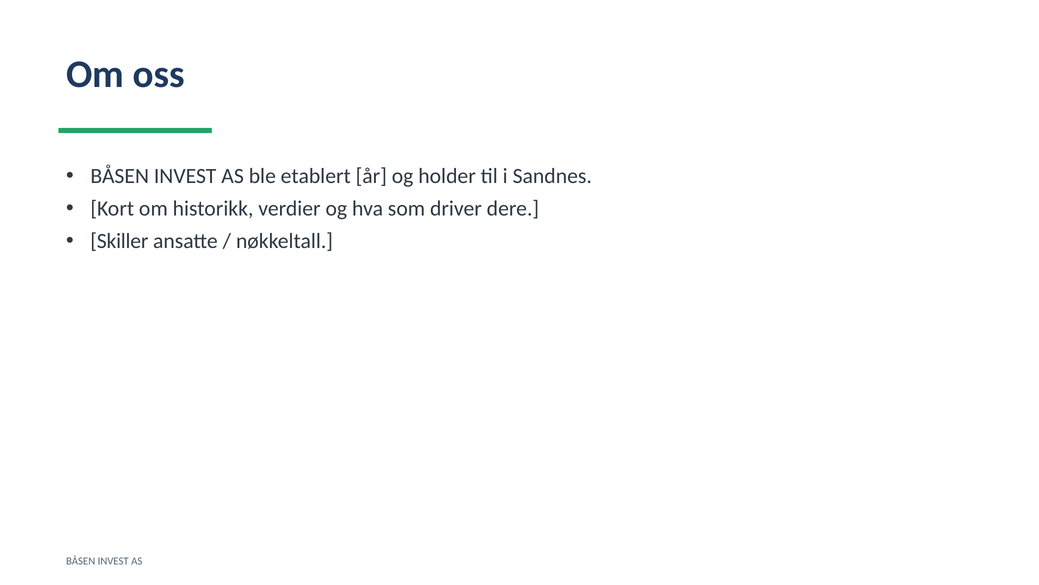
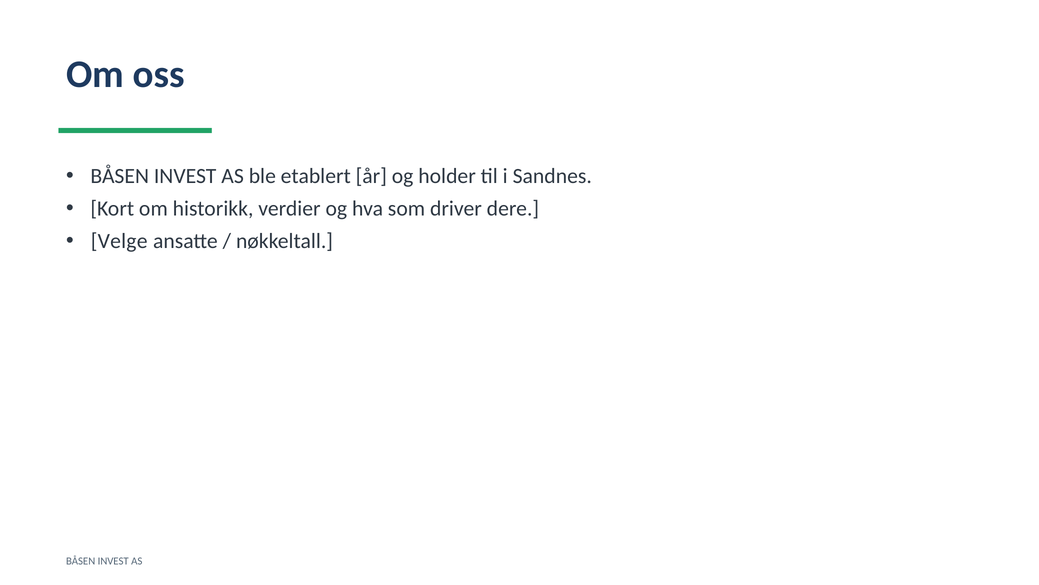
Skiller: Skiller -> Velge (119, 241)
